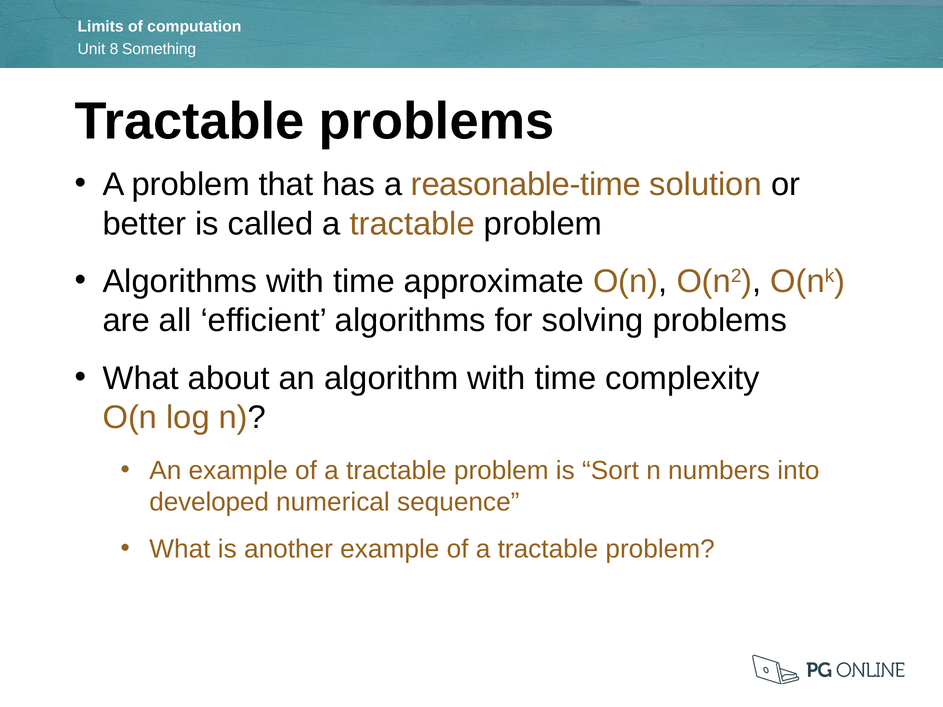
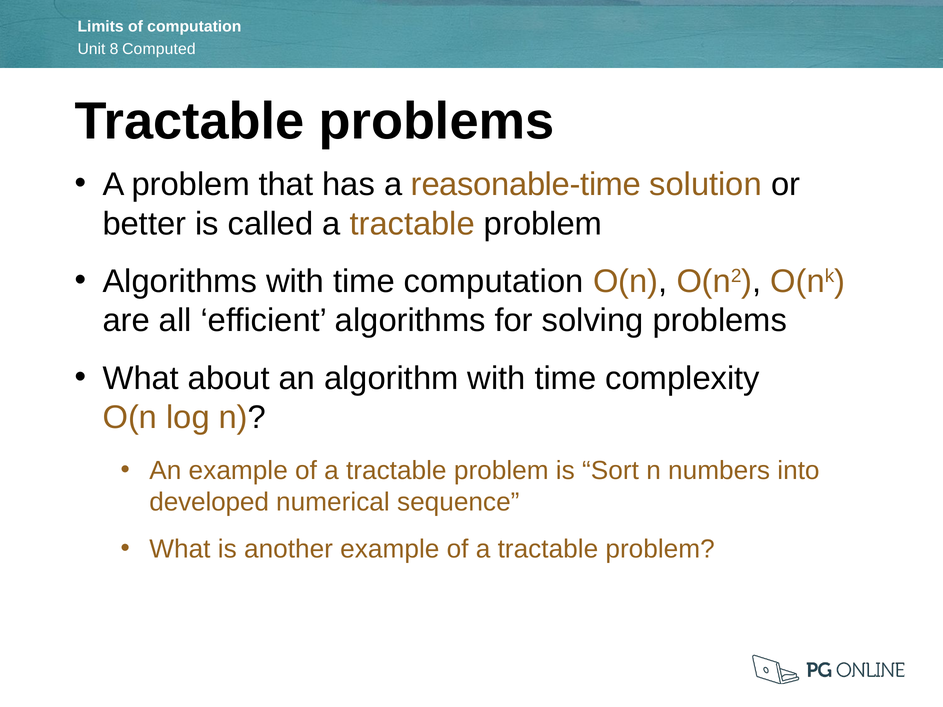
Something: Something -> Computed (159, 49)
time approximate: approximate -> computation (494, 281)
